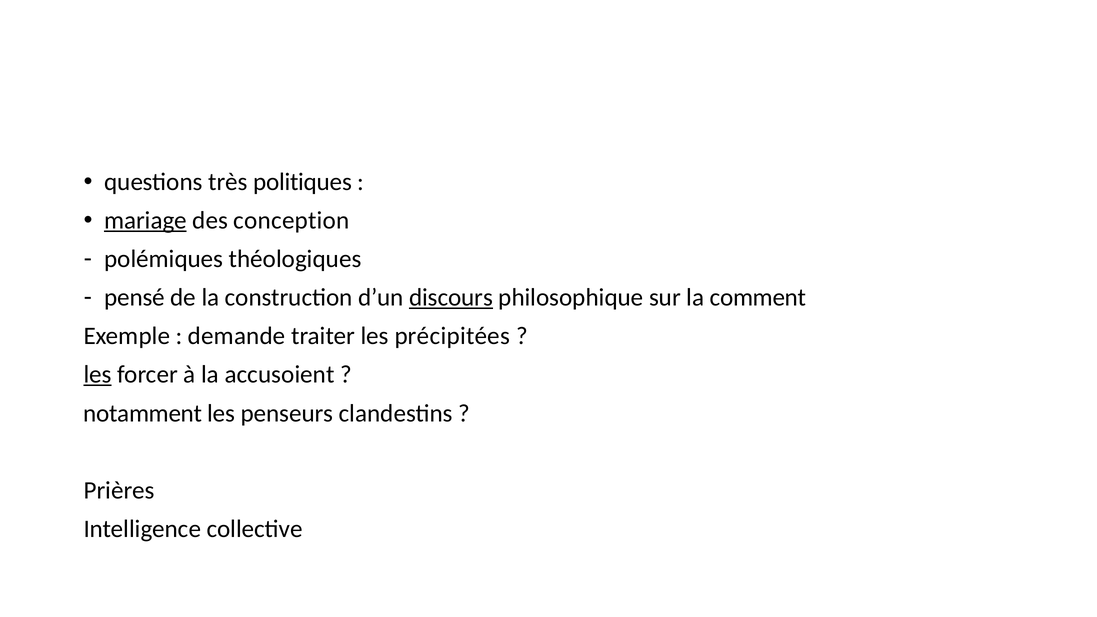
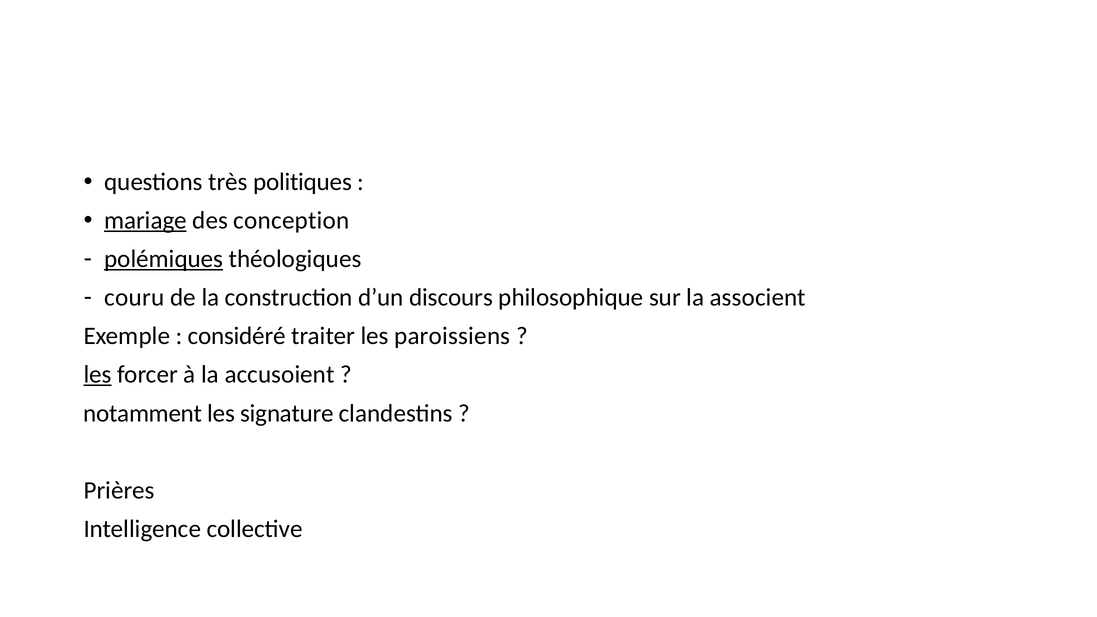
polémiques underline: none -> present (164, 259)
pensé: pensé -> couru (134, 298)
discours underline: present -> none (451, 298)
comment: comment -> associent (758, 298)
demande: demande -> considéré (237, 336)
précipitées: précipitées -> paroissiens (452, 336)
penseurs: penseurs -> signature (287, 413)
